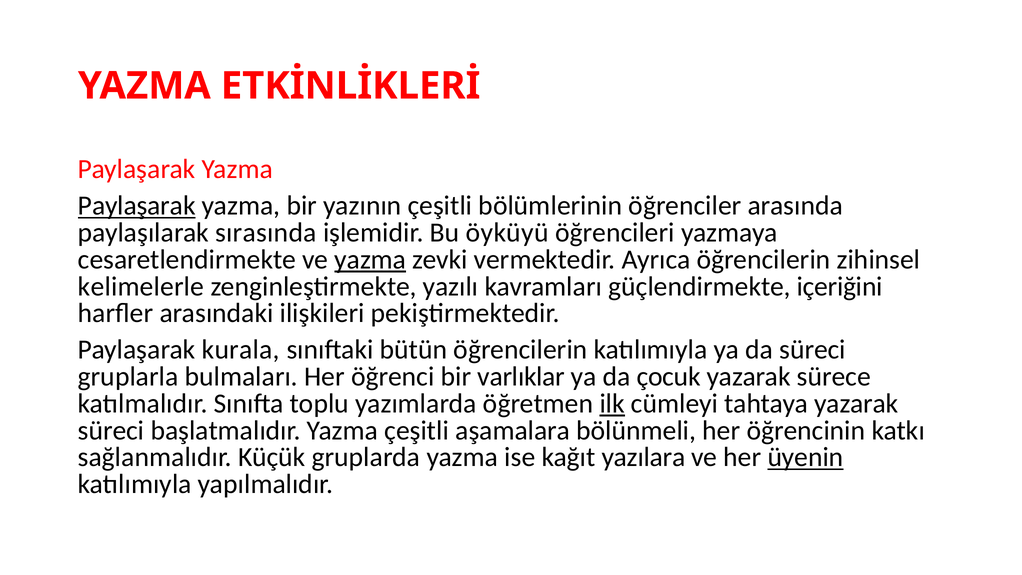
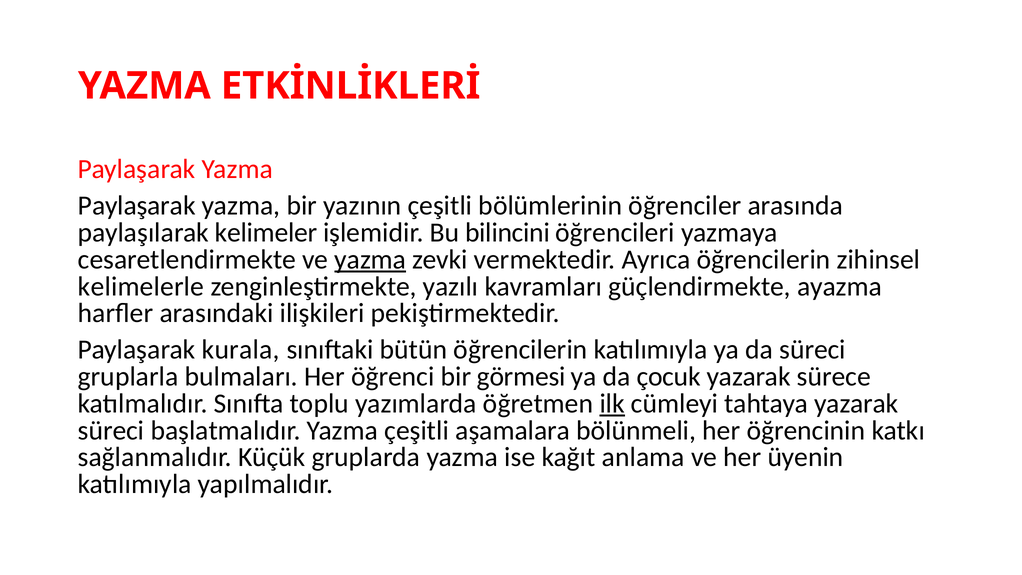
Paylaşarak underline: present -> none (137, 206)
sırasında: sırasında -> kelimeler (266, 233)
öyküyü: öyküyü -> bilincini (508, 233)
içeriğini: içeriğini -> ayazma (840, 286)
varlıklar: varlıklar -> görmesi (521, 377)
yazılara: yazılara -> anlama (643, 457)
üyenin underline: present -> none (805, 457)
